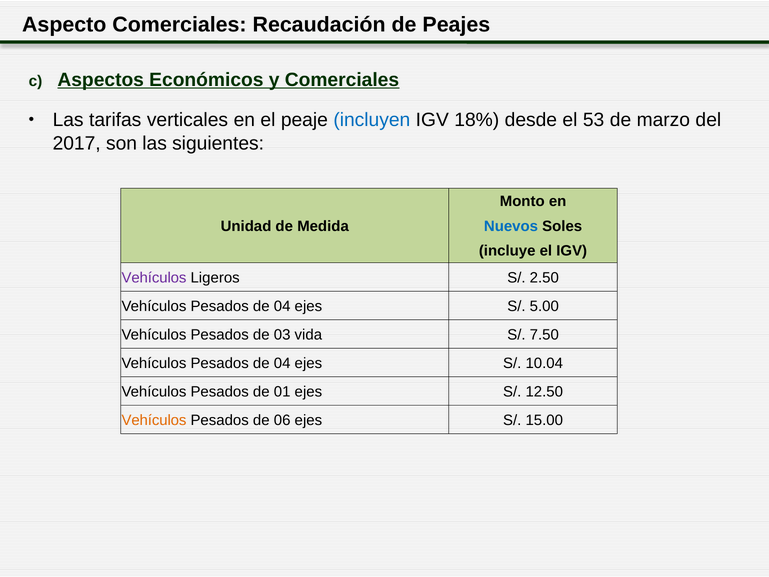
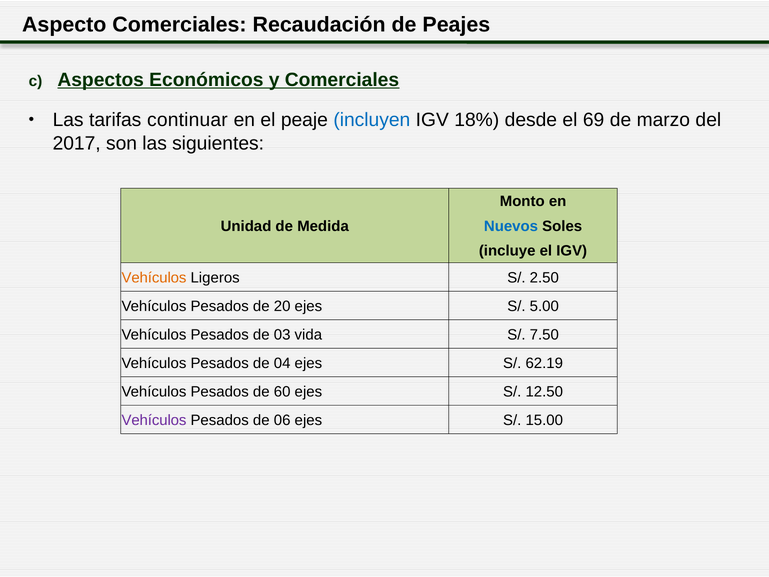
verticales: verticales -> continuar (187, 120)
53: 53 -> 69 (594, 120)
Vehículos colour: purple -> orange (154, 278)
04: 04 -> 20 (282, 306)
10.04: 10.04 -> 62.19 (544, 363)
01: 01 -> 60 (282, 391)
Vehículos colour: orange -> purple (154, 420)
